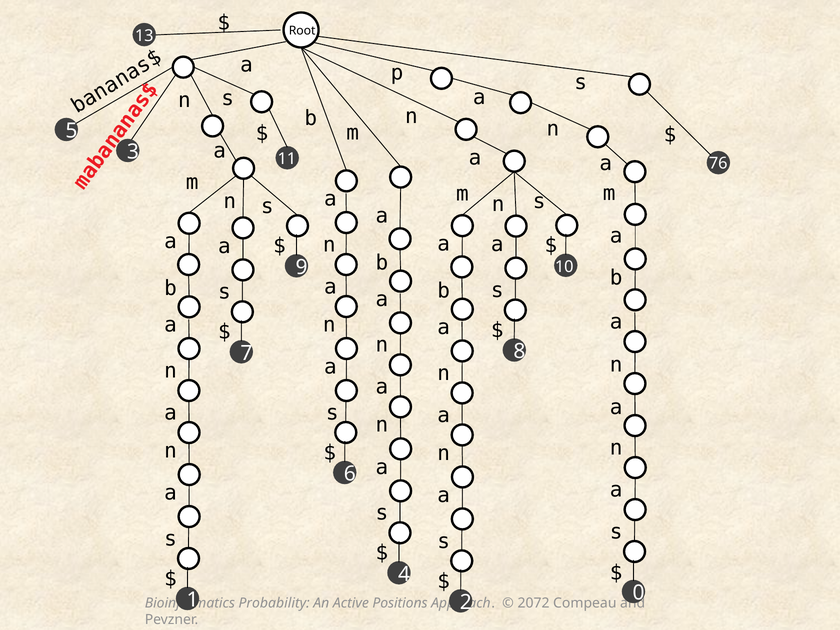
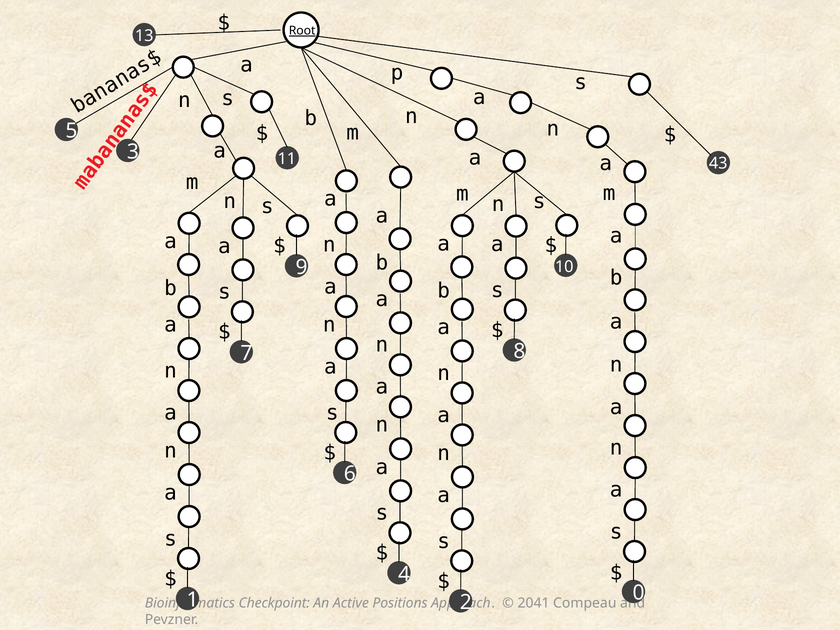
Root underline: none -> present (302, 31)
76: 76 -> 43 (718, 163)
Probability: Probability -> Checkpoint (274, 603)
2072: 2072 -> 2041 (534, 603)
